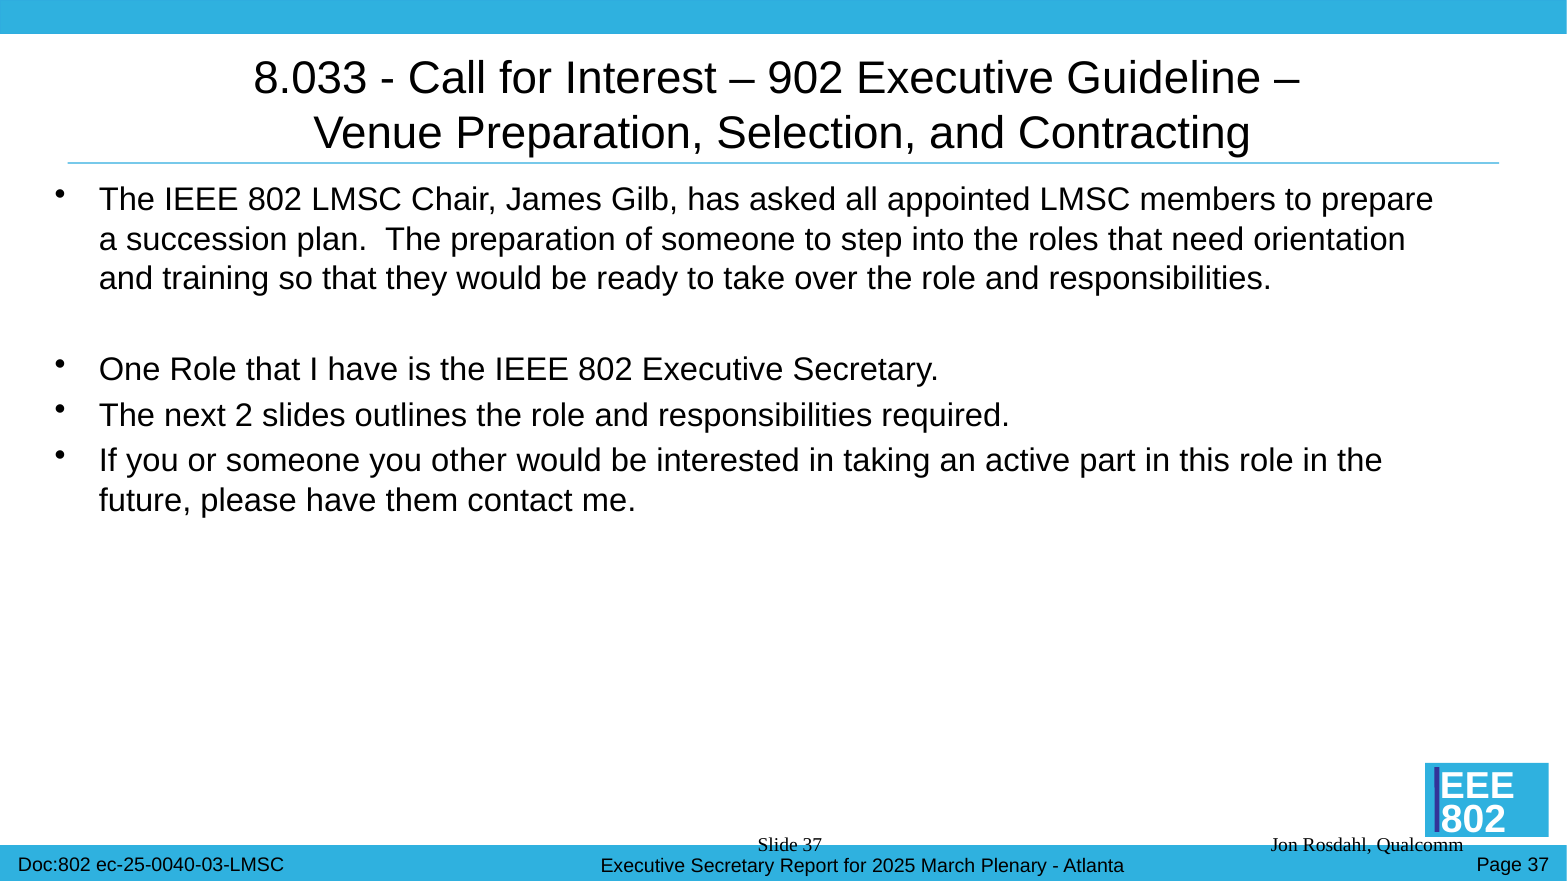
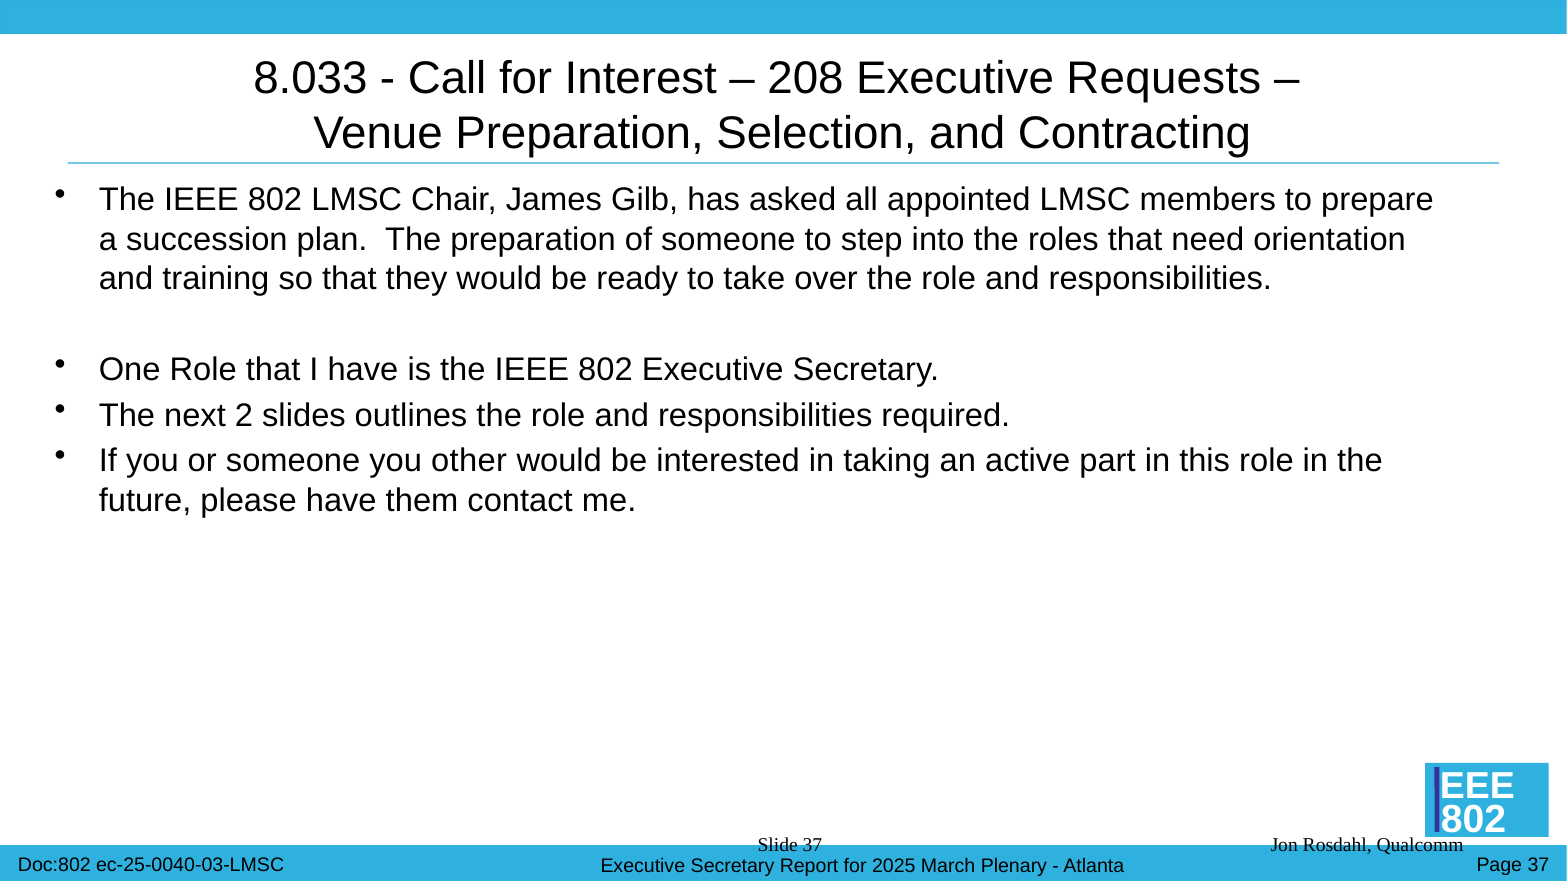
902: 902 -> 208 (805, 79)
Guideline: Guideline -> Requests (1164, 79)
